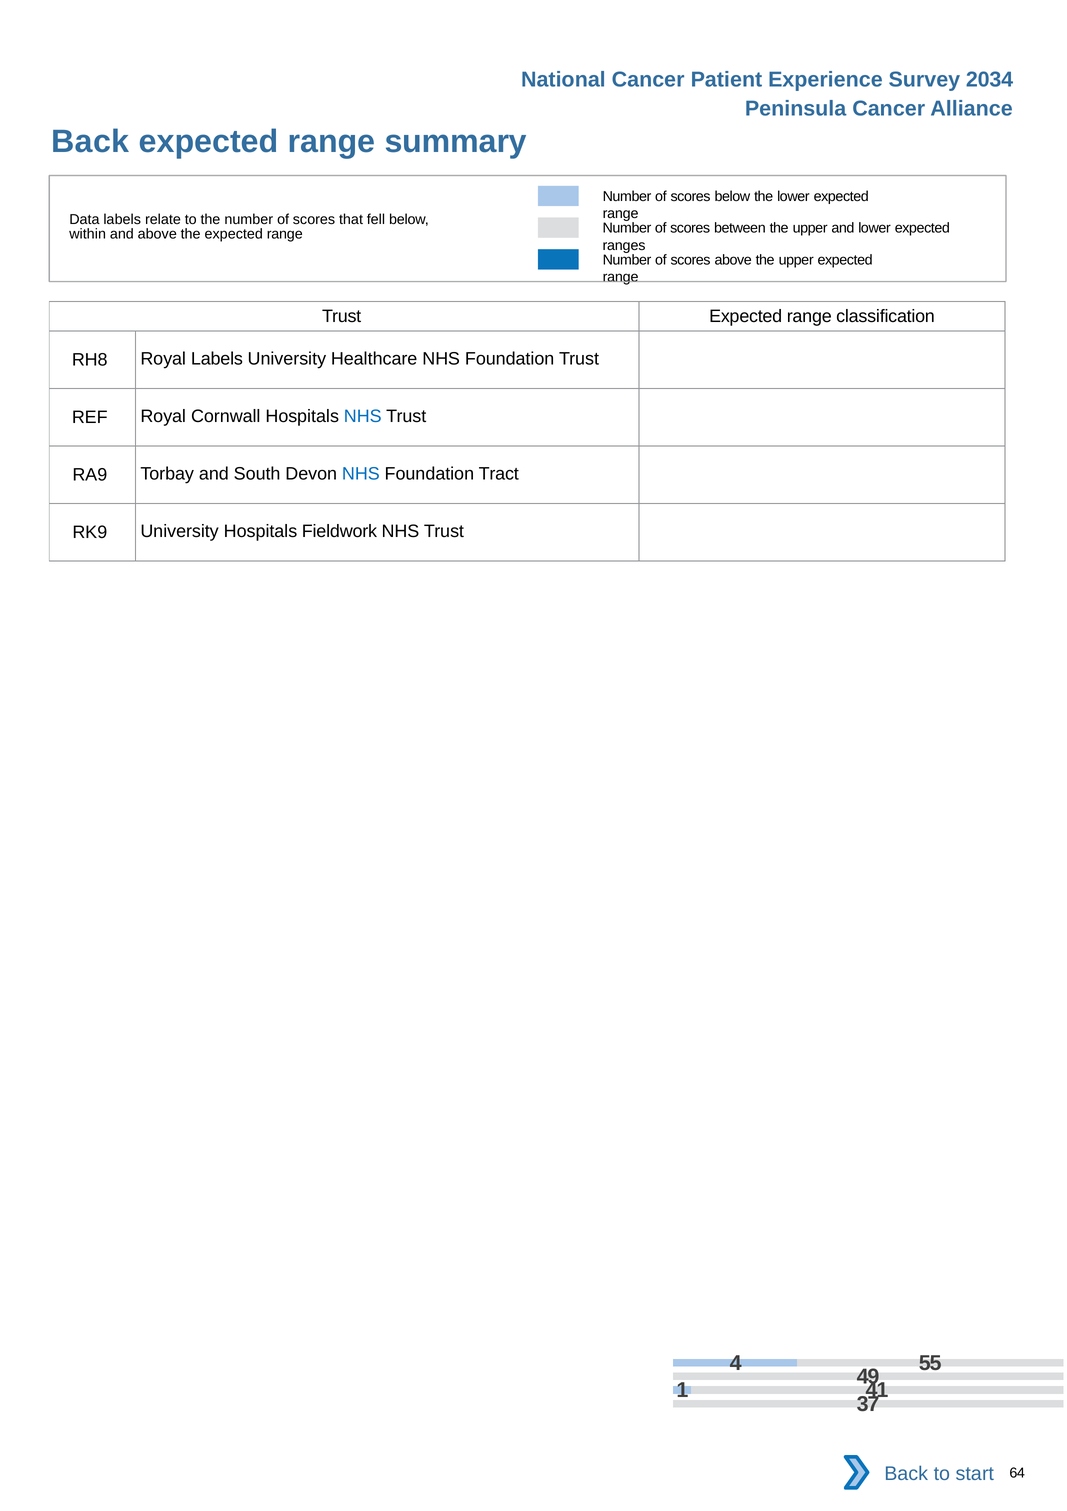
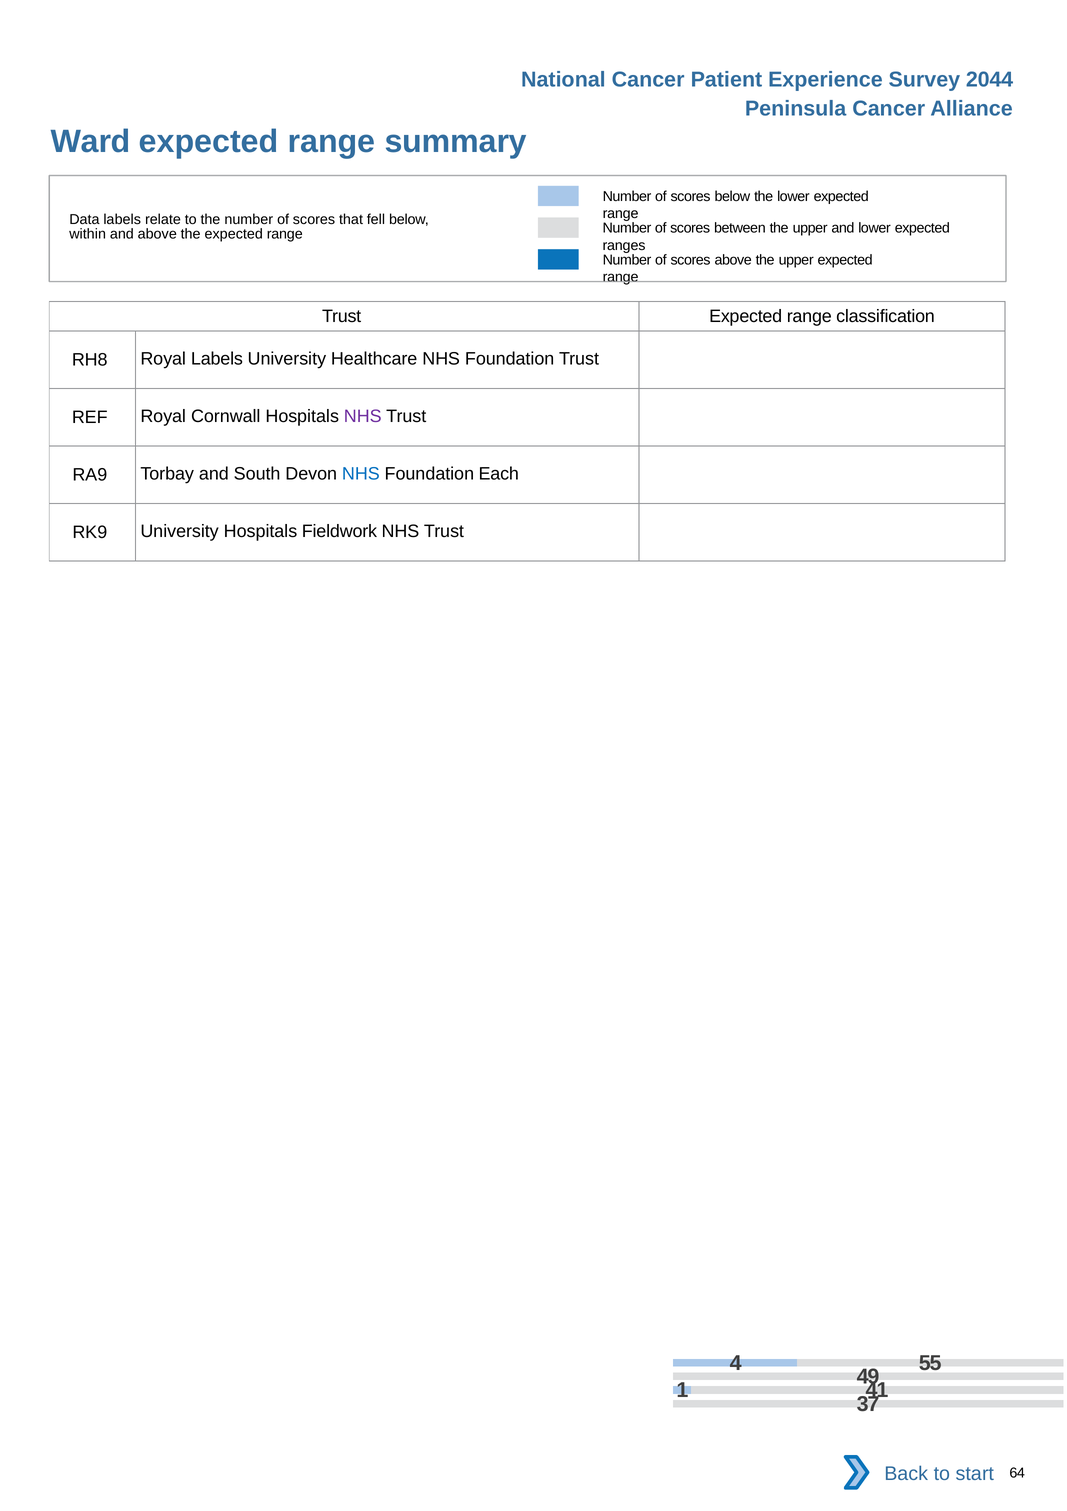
2034: 2034 -> 2044 (990, 80)
Back: Back -> Ward (91, 142)
NHS colour: blue -> purple (363, 416)
Tract: Tract -> Each (499, 473)
